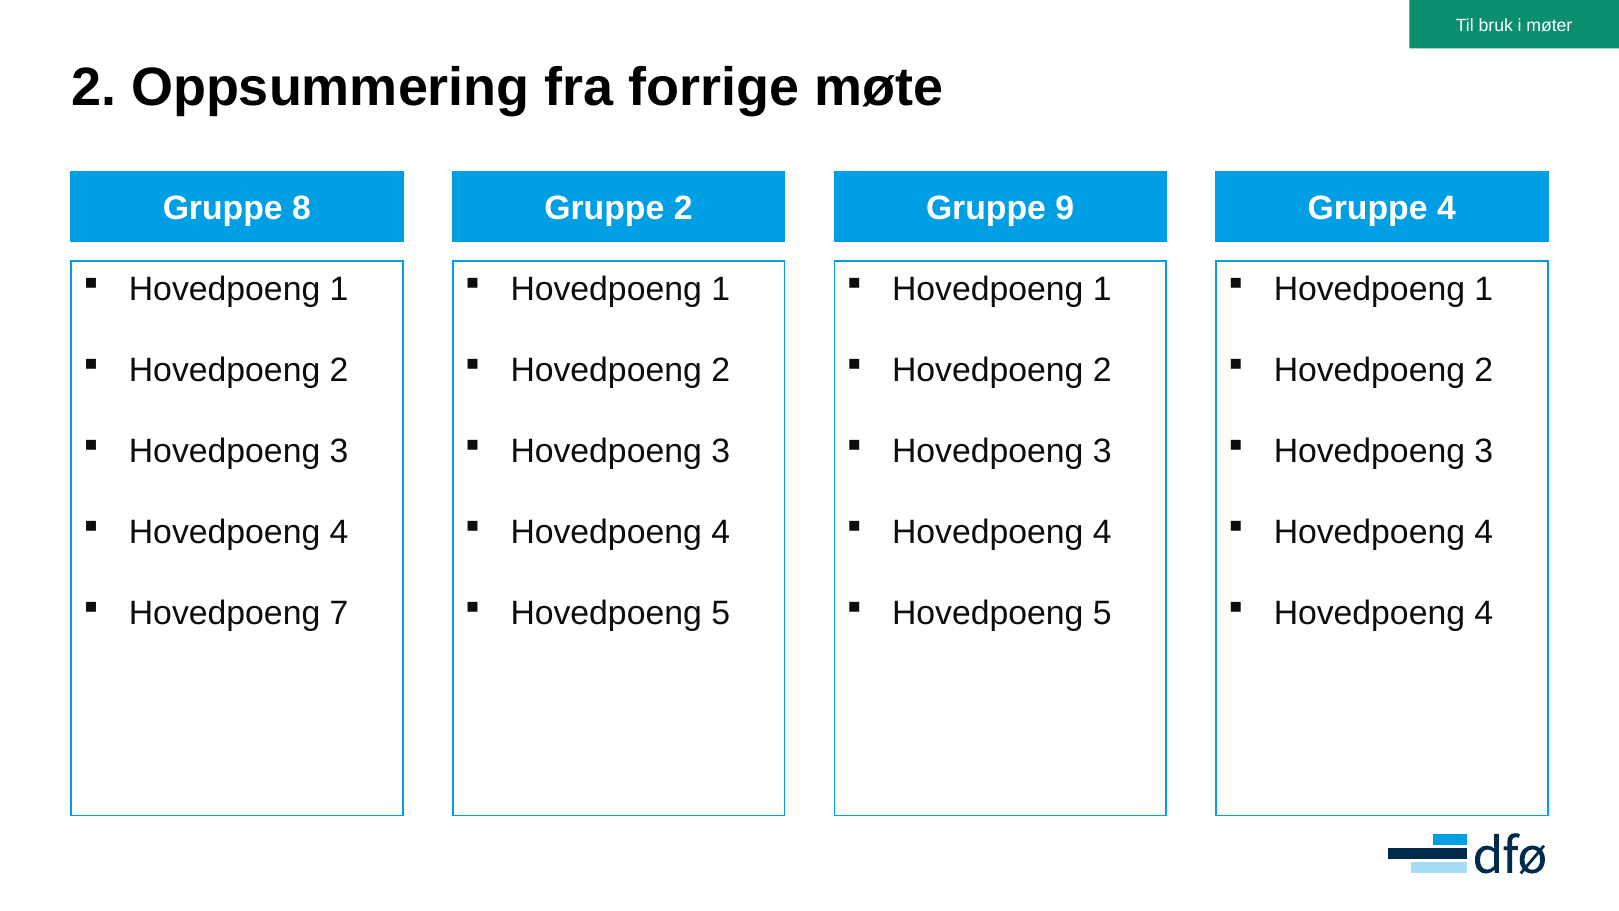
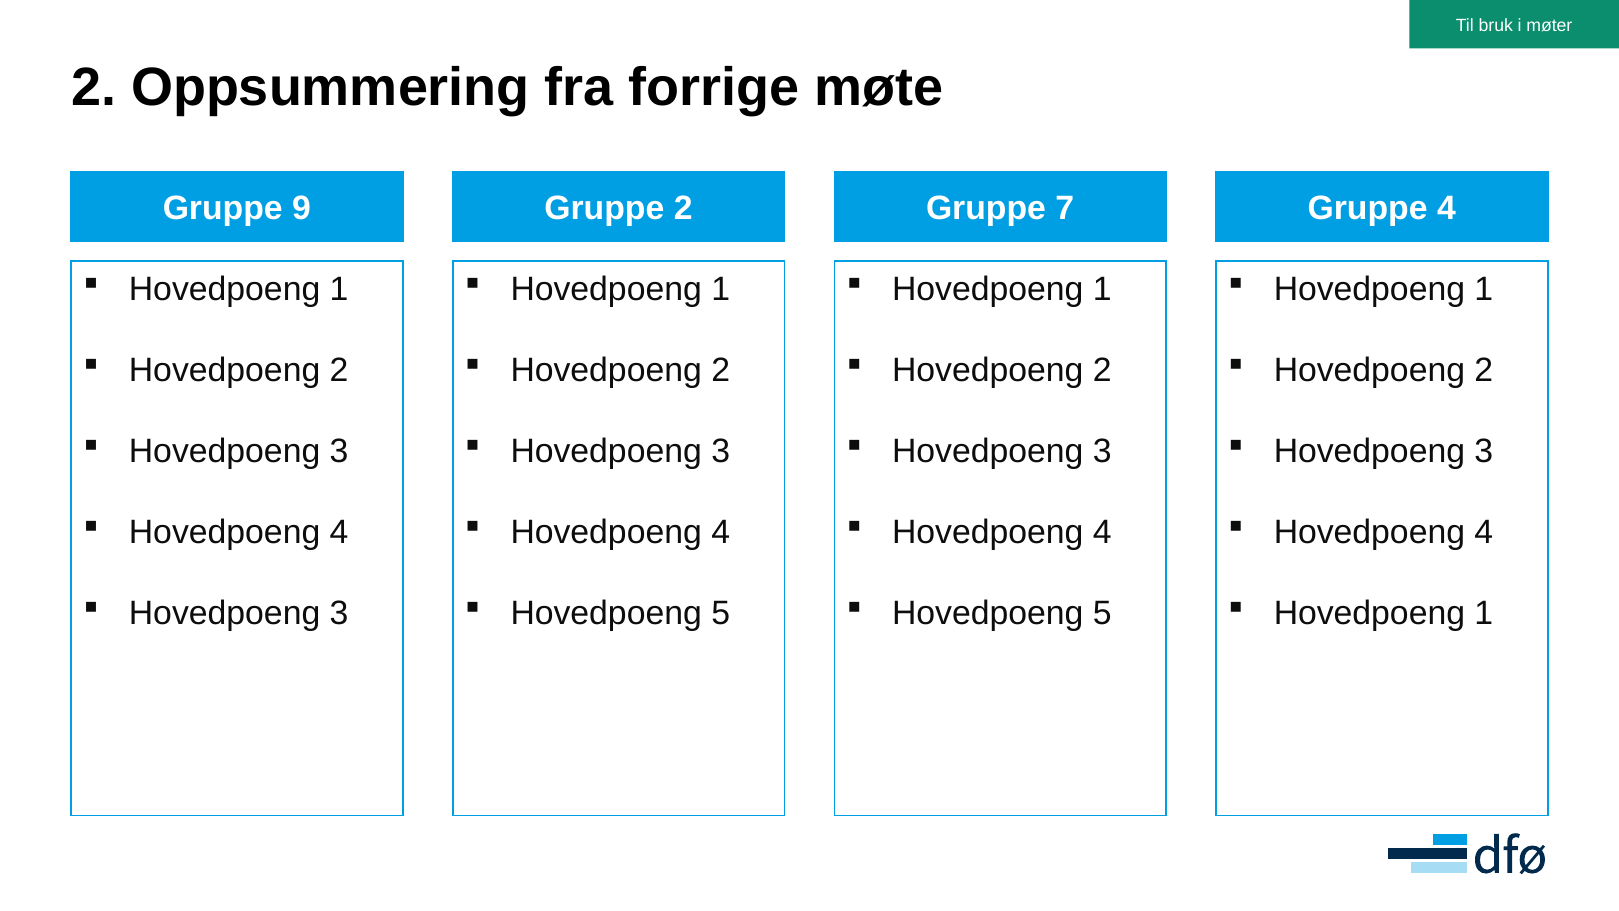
8: 8 -> 9 (302, 209)
9: 9 -> 7 (1065, 209)
7: 7 -> 3 (339, 613)
4: 4 -> 1 (1484, 613)
